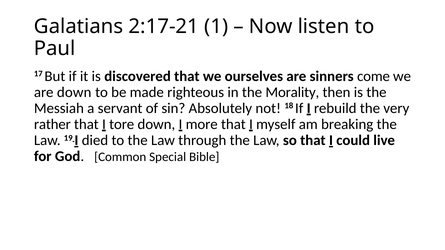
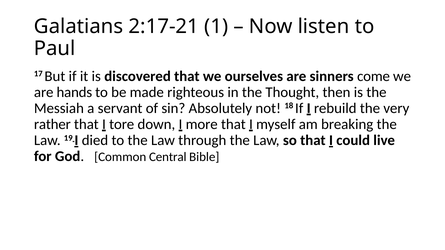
are down: down -> hands (74, 92)
Morality: Morality -> Thought (292, 92)
Special: Special -> Central (168, 157)
